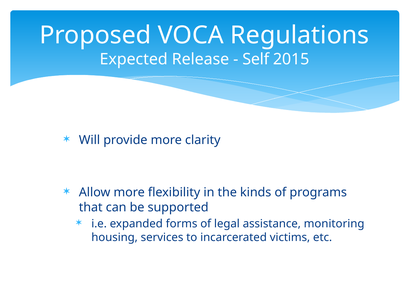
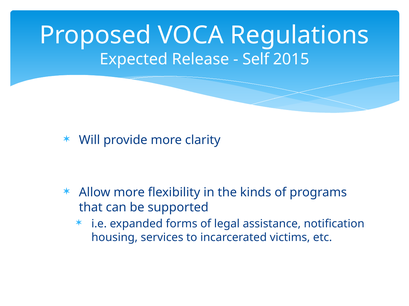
monitoring: monitoring -> notification (334, 224)
